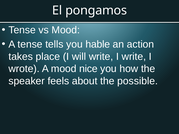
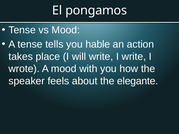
nice: nice -> with (88, 69)
possible: possible -> elegante (138, 81)
